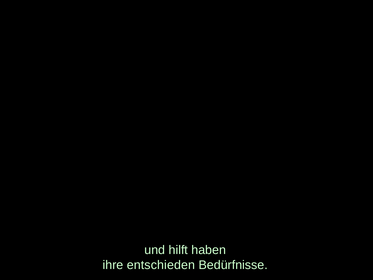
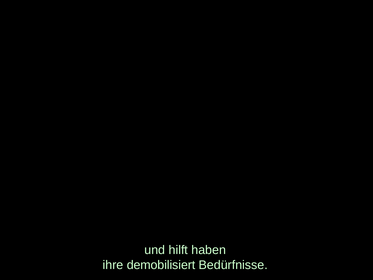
entschieden: entschieden -> demobilisiert (161, 265)
